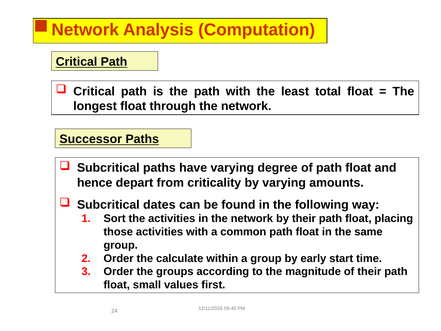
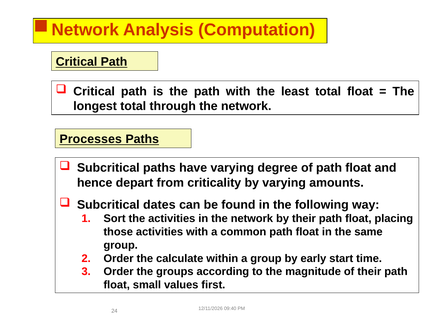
longest float: float -> total (133, 106)
Successor: Successor -> Processes (91, 139)
